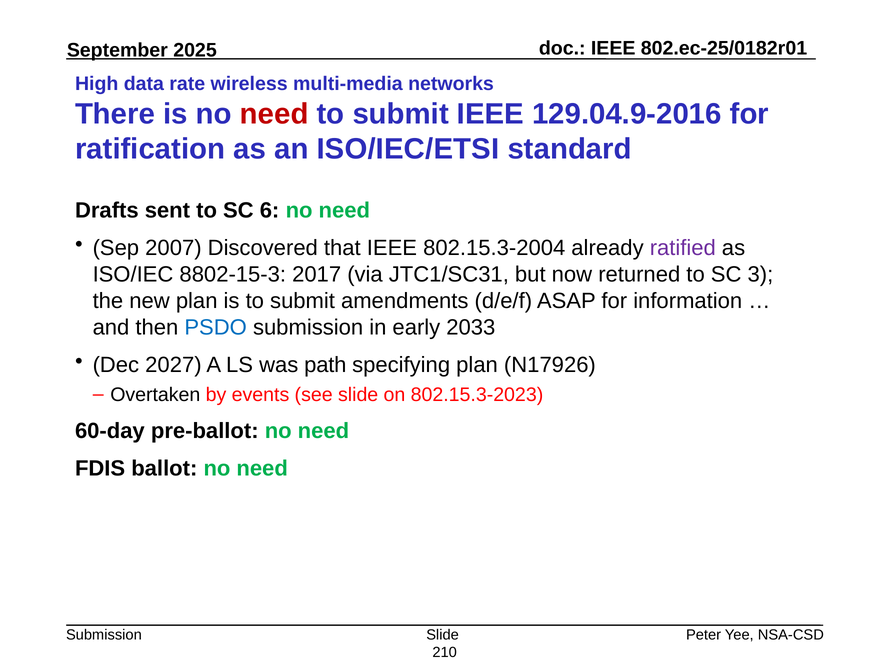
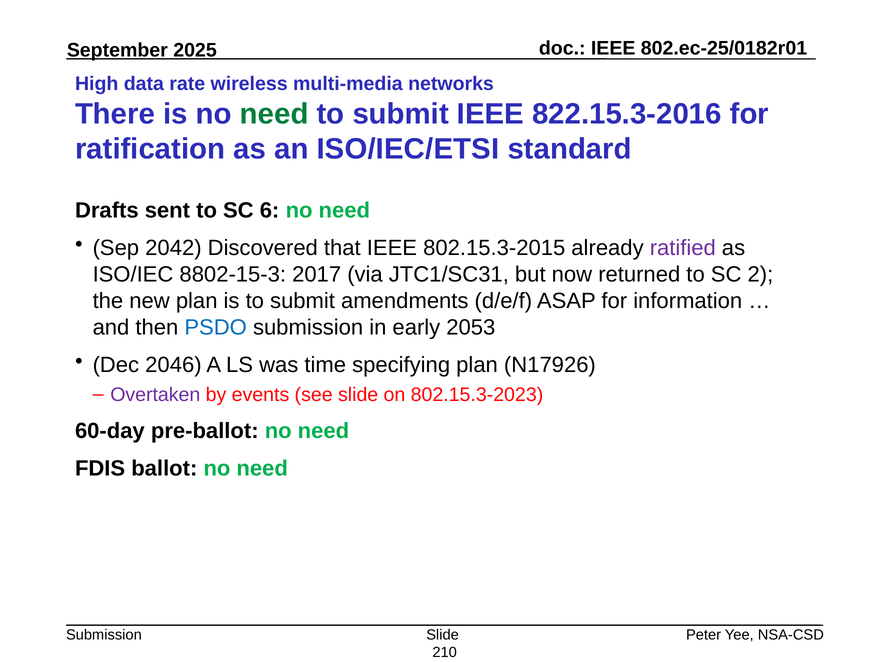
need colour: red -> green (274, 114)
129.04.9-2016: 129.04.9-2016 -> 822.15.3-2016 (627, 114)
2007: 2007 -> 2042 (173, 248)
802.15.3-2004: 802.15.3-2004 -> 802.15.3-2015 (494, 248)
3: 3 -> 2 (760, 274)
2033: 2033 -> 2053 (471, 327)
2027: 2027 -> 2046 (173, 365)
path: path -> time (325, 365)
Overtaken colour: black -> purple (155, 394)
